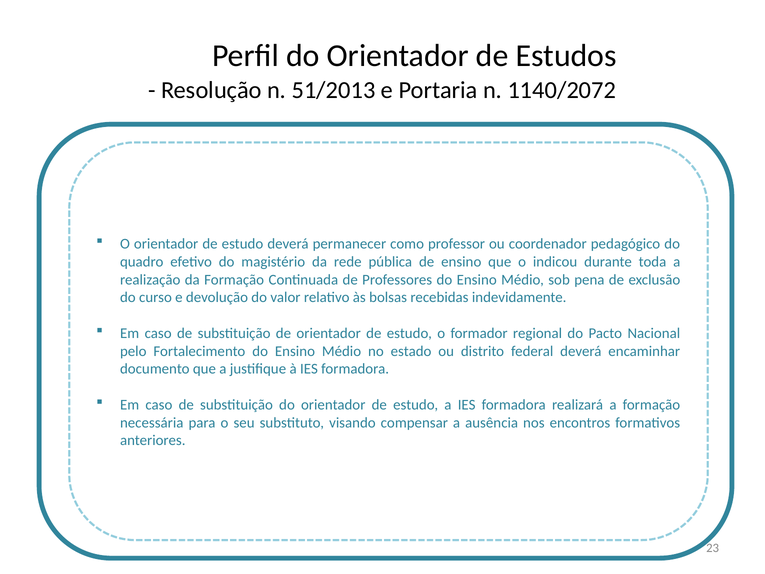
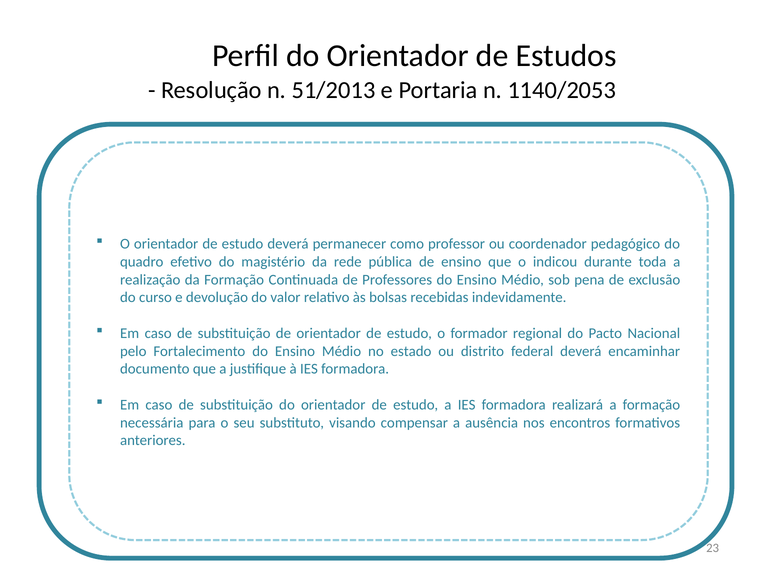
1140/2072: 1140/2072 -> 1140/2053 (562, 90)
